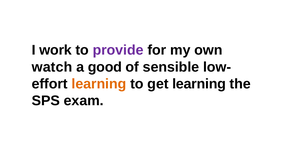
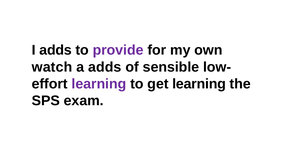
I work: work -> adds (56, 50)
a good: good -> adds (105, 67)
learning colour: orange -> purple (99, 84)
